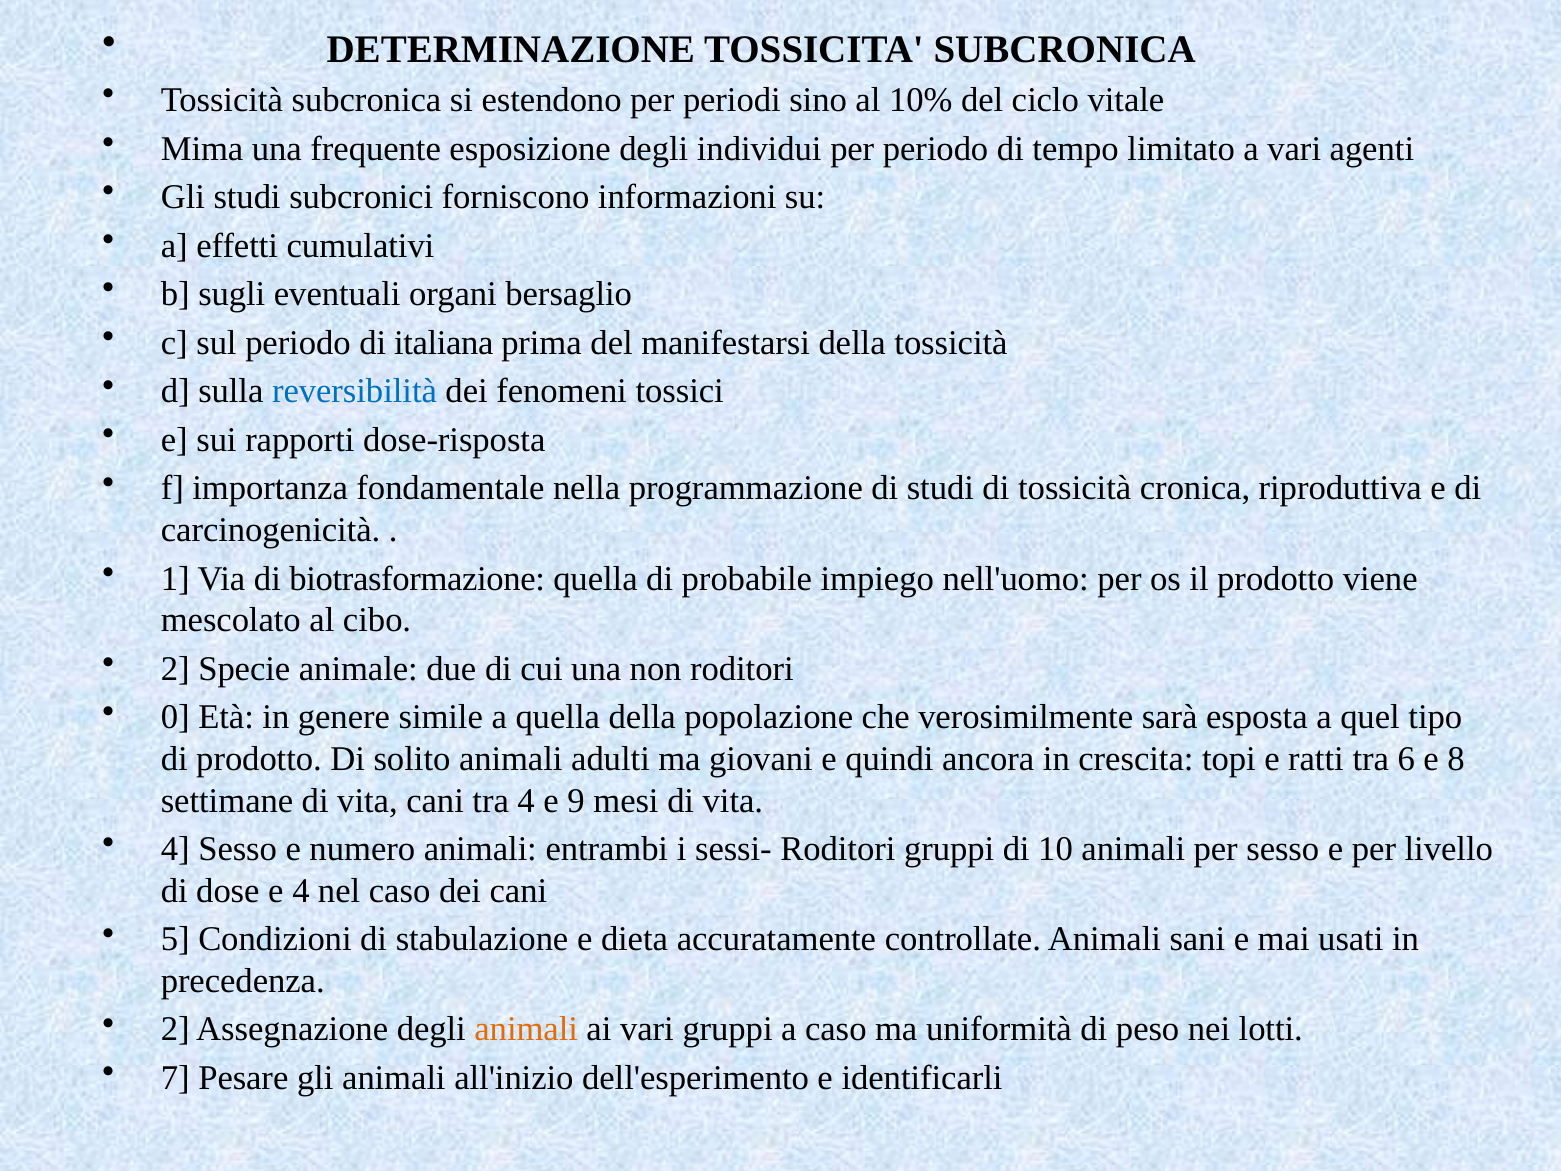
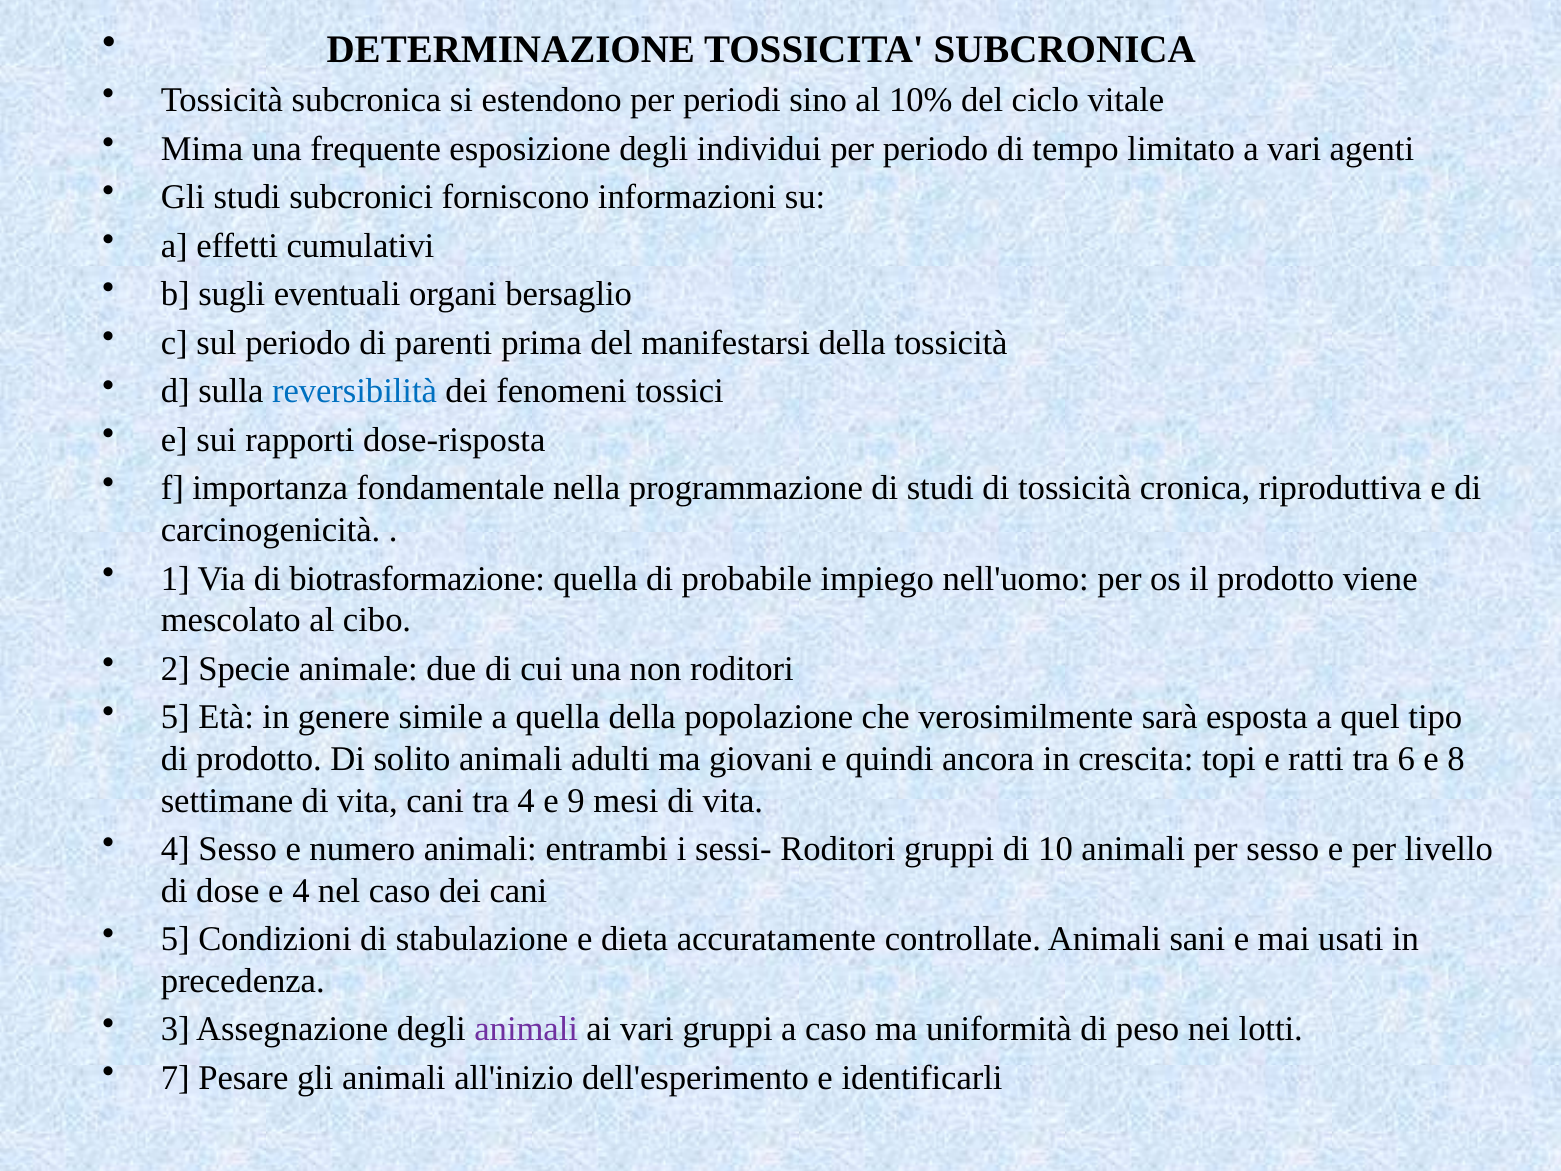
italiana: italiana -> parenti (444, 343)
0: 0 -> 5 (175, 717)
2: 2 -> 3 (175, 1029)
animali colour: orange -> purple (526, 1029)
